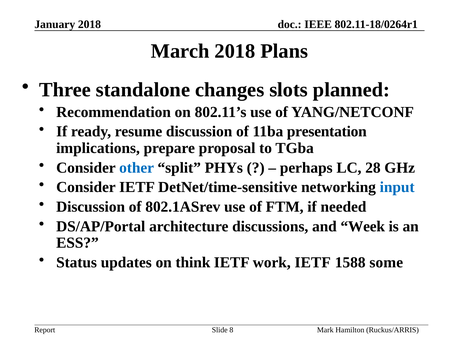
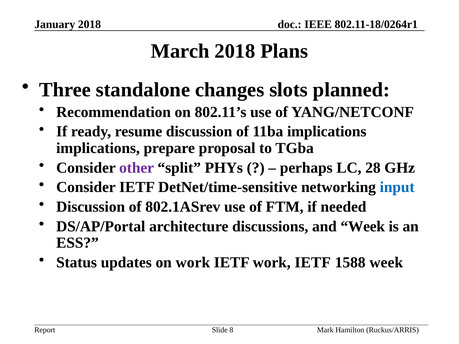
11ba presentation: presentation -> implications (327, 132)
other colour: blue -> purple (137, 168)
on think: think -> work (193, 263)
1588 some: some -> week (386, 263)
